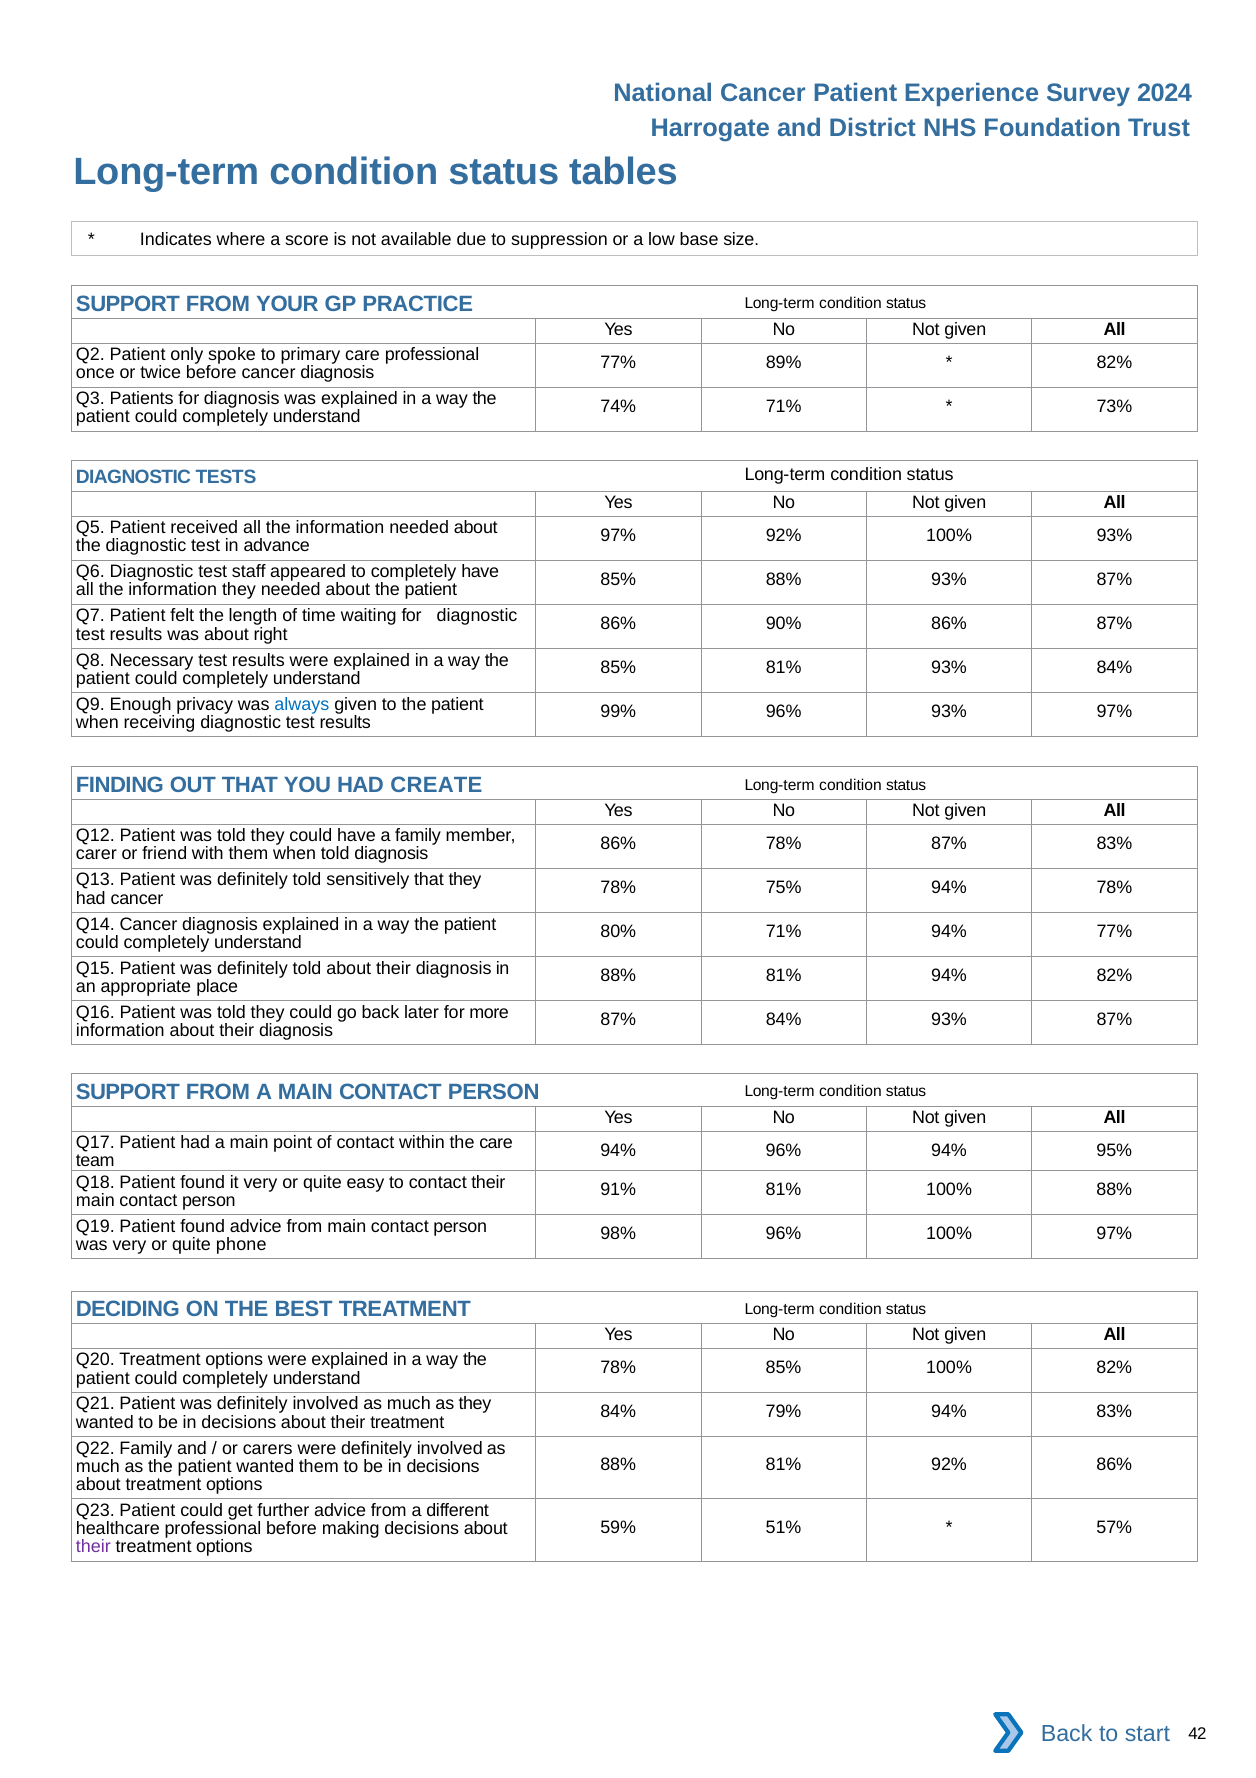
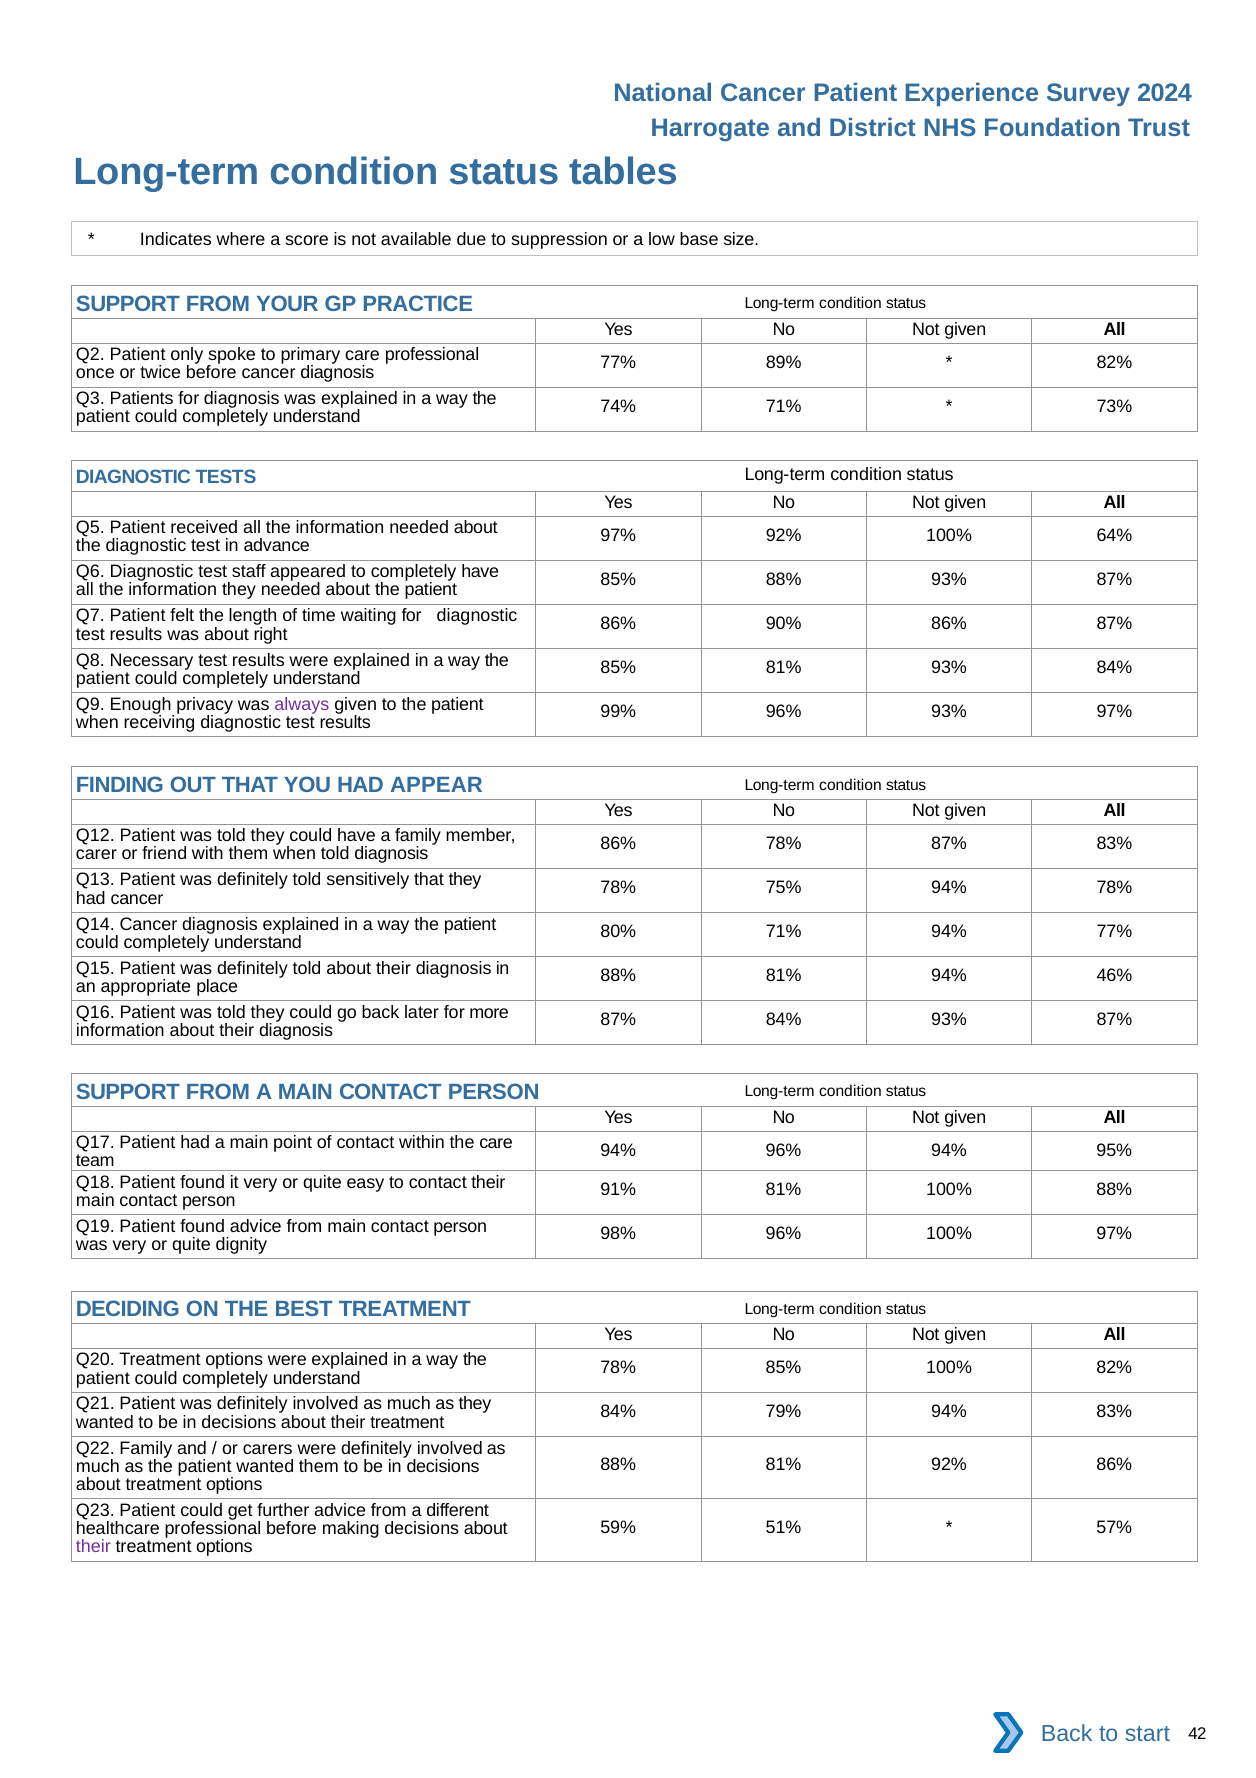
100% 93%: 93% -> 64% (1114, 535)
always colour: blue -> purple (302, 704)
CREATE: CREATE -> APPEAR (436, 785)
94% 82%: 82% -> 46% (1114, 975)
phone: phone -> dignity (241, 1244)
